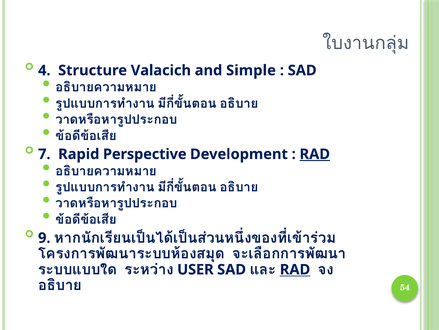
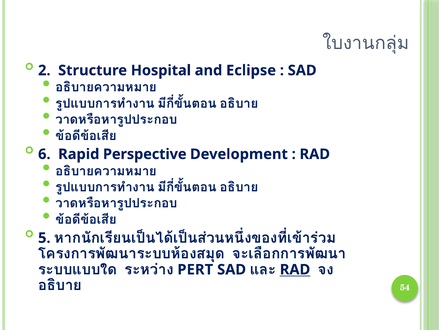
4: 4 -> 2 (44, 70)
Valacich: Valacich -> Hospital (161, 70)
Simple: Simple -> Eclipse (251, 70)
7: 7 -> 6 (44, 154)
RAD underline: present -> none (315, 154)
9: 9 -> 5 (44, 237)
USER: USER -> PERT (195, 269)
